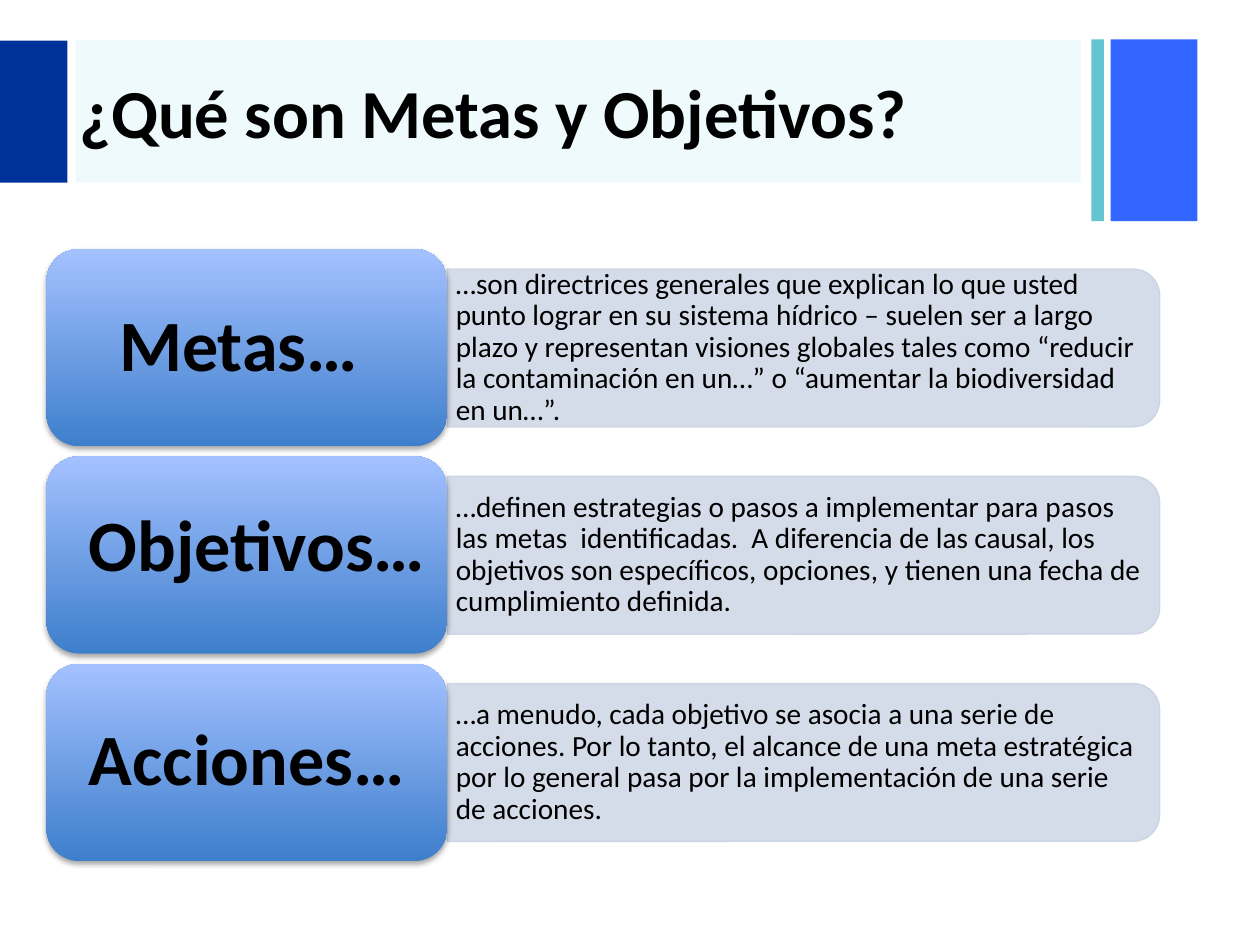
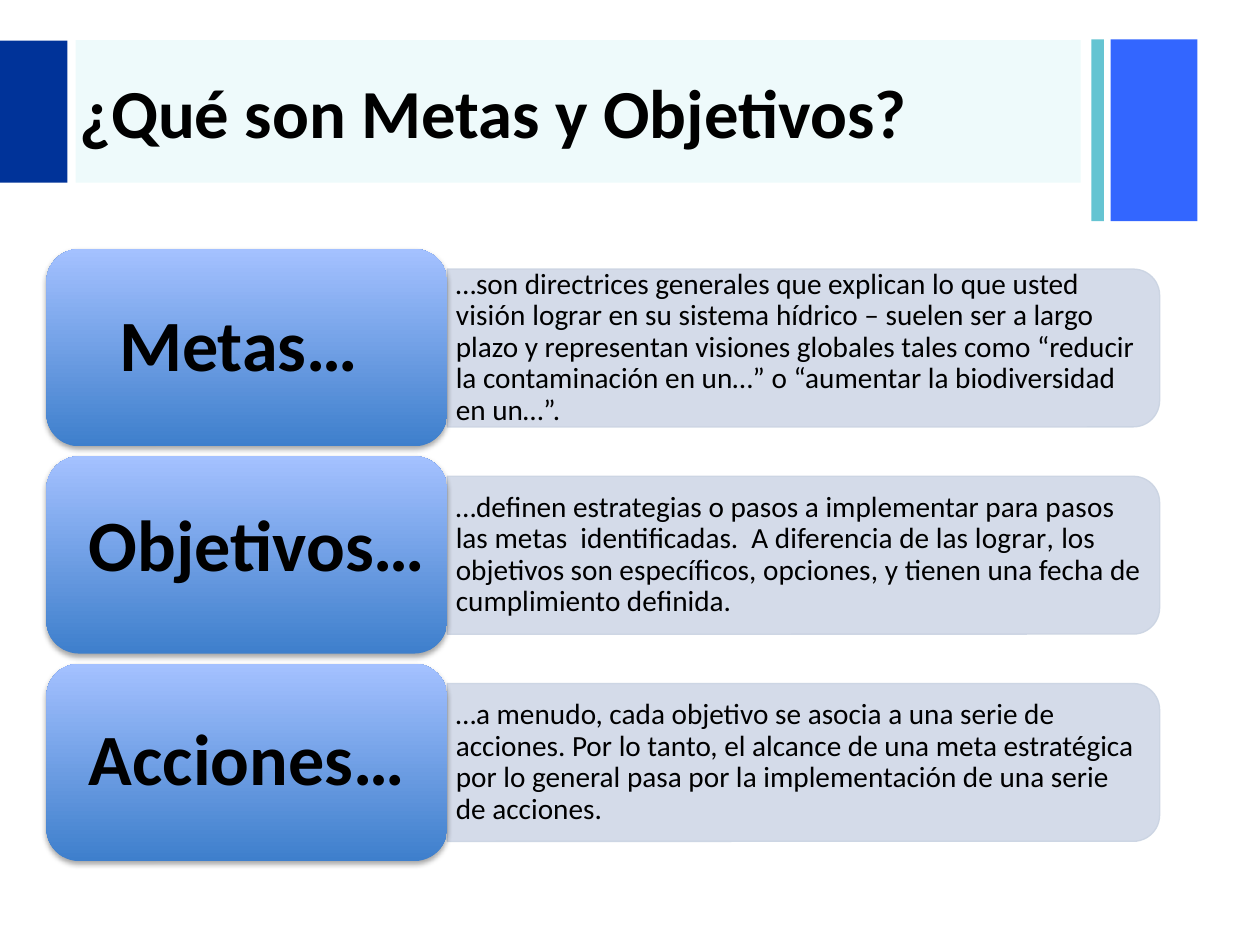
punto: punto -> visión (491, 316)
las causal: causal -> lograr (1014, 539)
